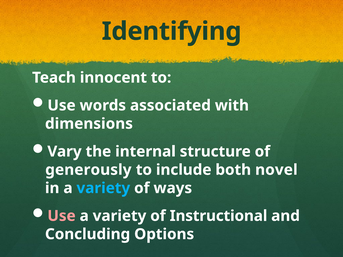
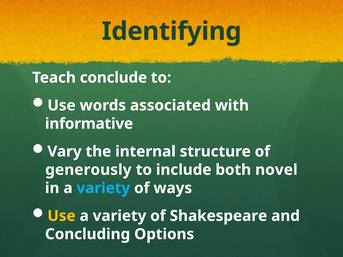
innocent: innocent -> conclude (113, 78)
dimensions: dimensions -> informative (89, 124)
Use colour: pink -> yellow (62, 216)
Instructional: Instructional -> Shakespeare (218, 216)
